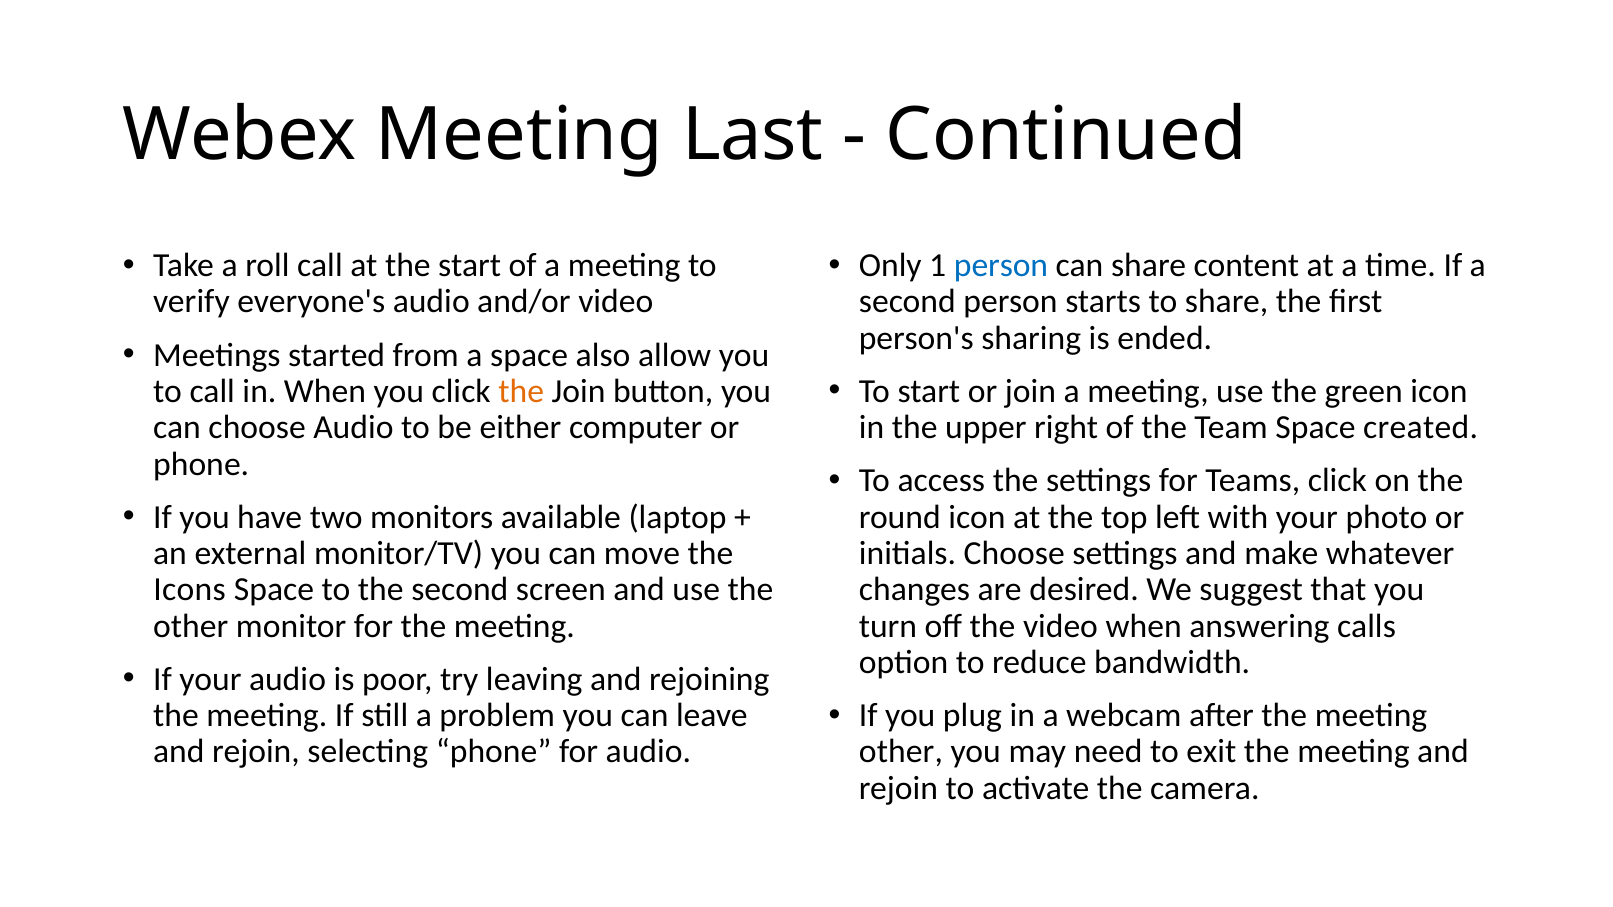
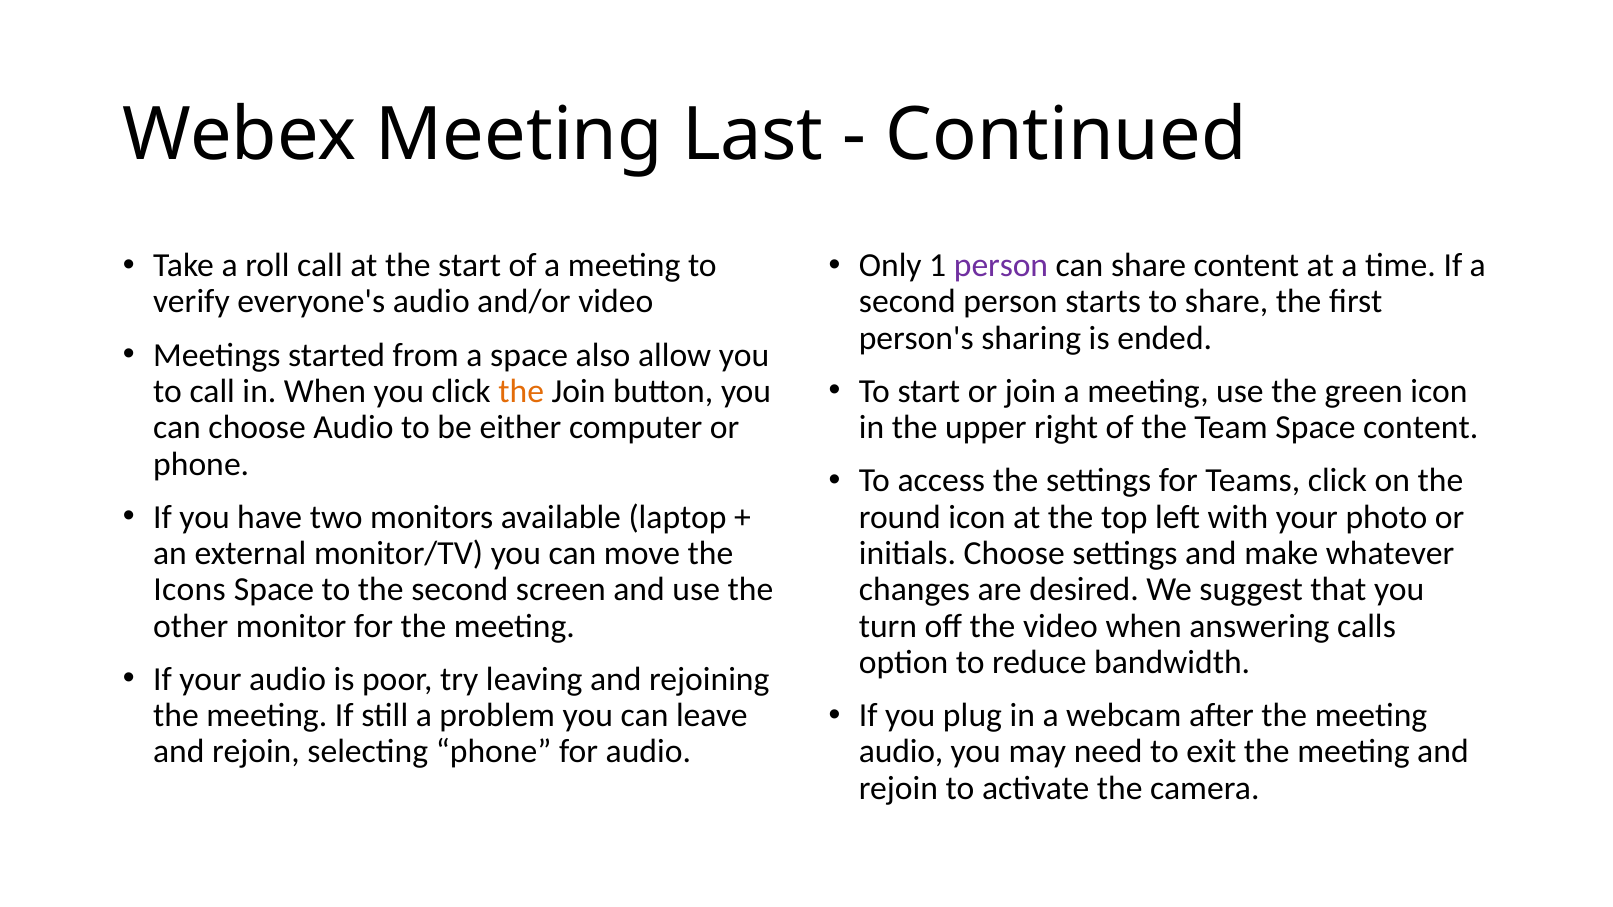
person colour: blue -> purple (1001, 266)
Space created: created -> content (1421, 428)
other: other -> audio (901, 752)
